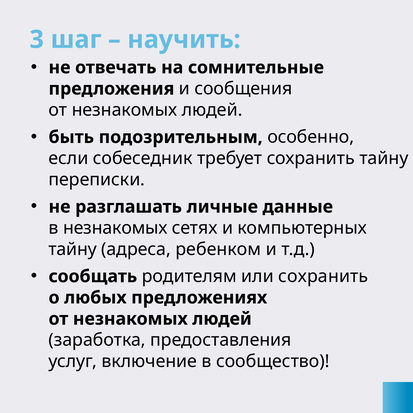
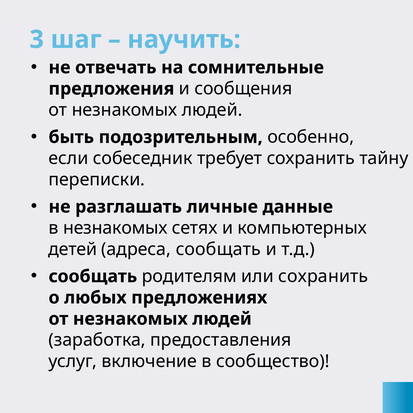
тайну: тайну -> детей (73, 249)
адреса ребенком: ребенком -> сообщать (218, 249)
